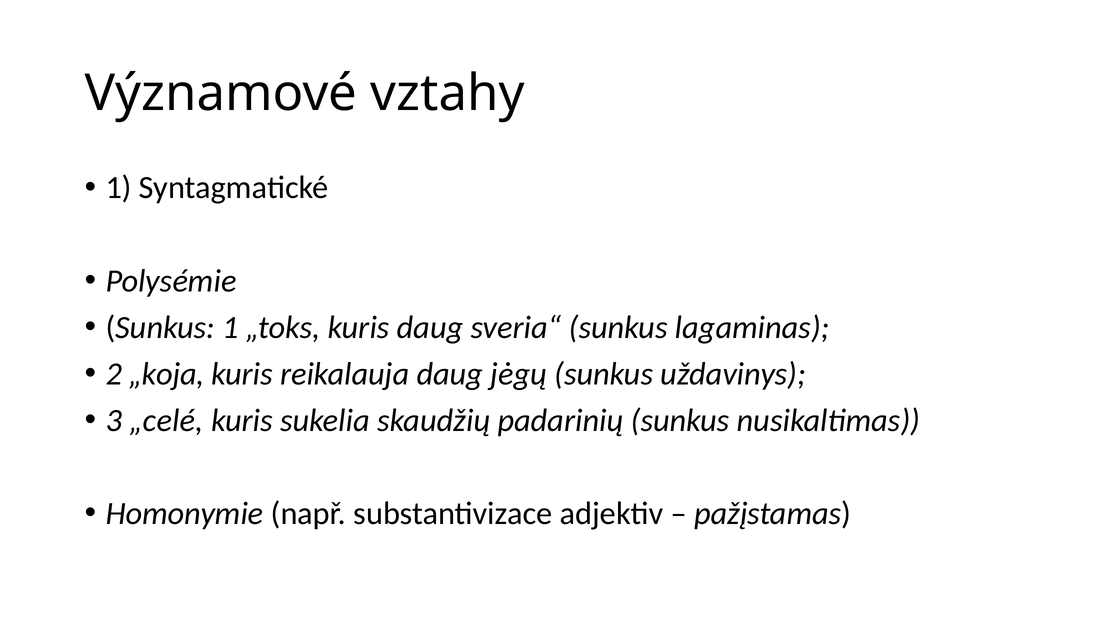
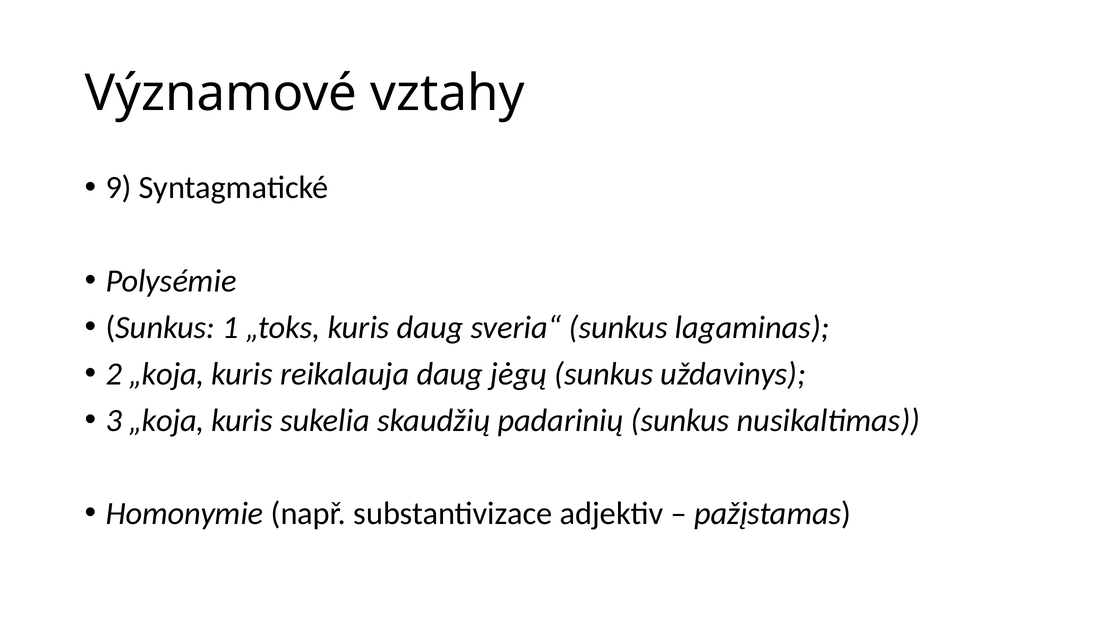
1: 1 -> 9 (119, 188)
3 „celé: „celé -> „koja (167, 420)
